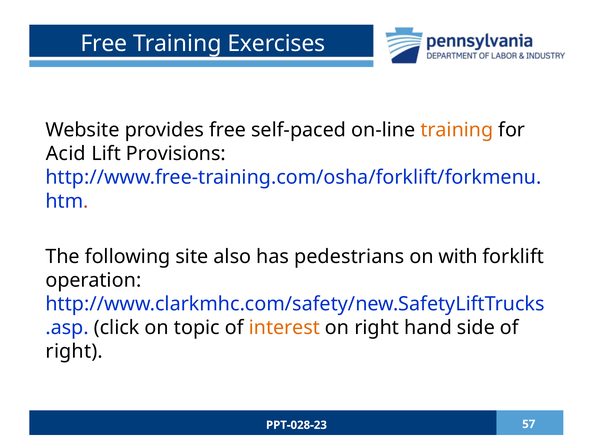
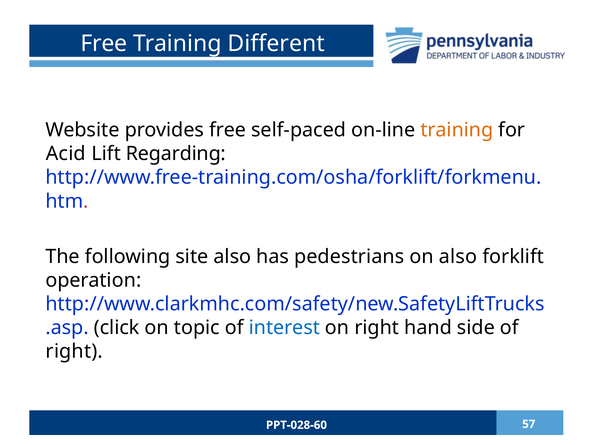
Exercises: Exercises -> Different (276, 44)
Provisions: Provisions -> Regarding (176, 154)
on with: with -> also (458, 256)
interest colour: orange -> blue (284, 328)
PPT-028-23: PPT-028-23 -> PPT-028-60 (296, 425)
